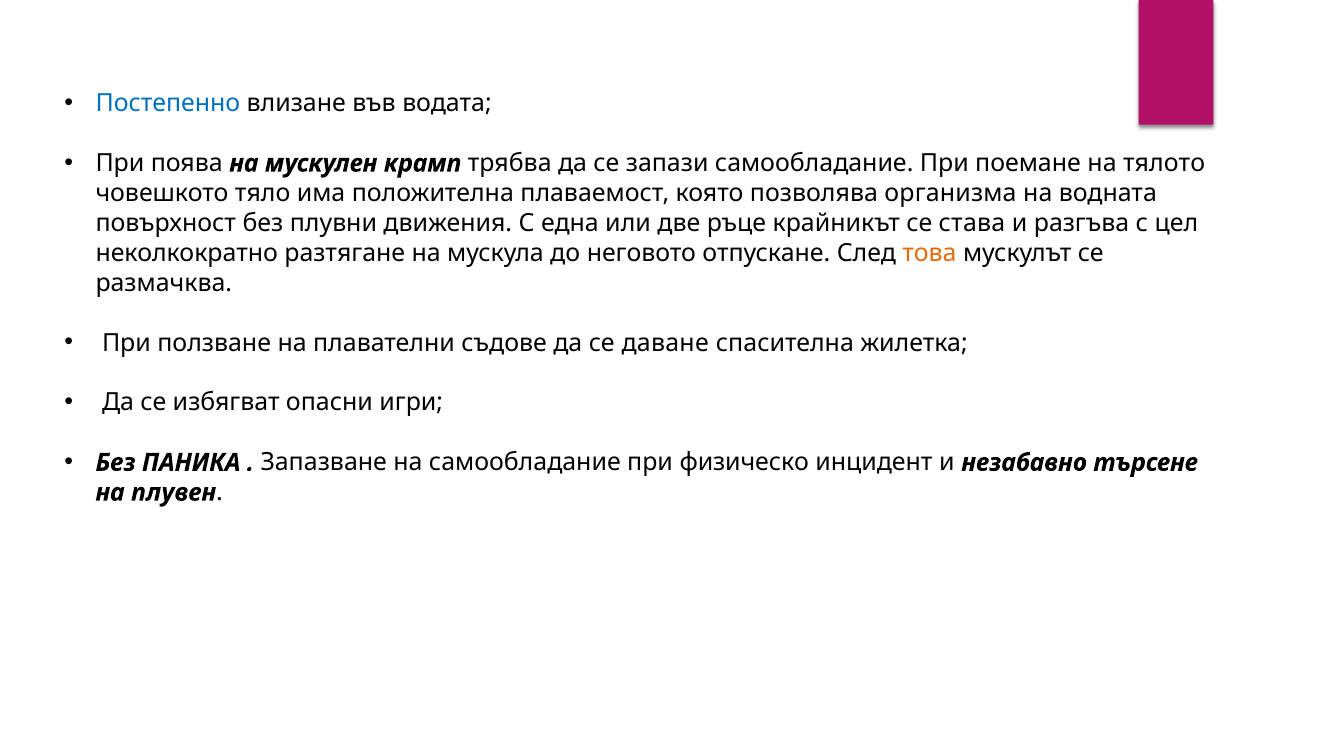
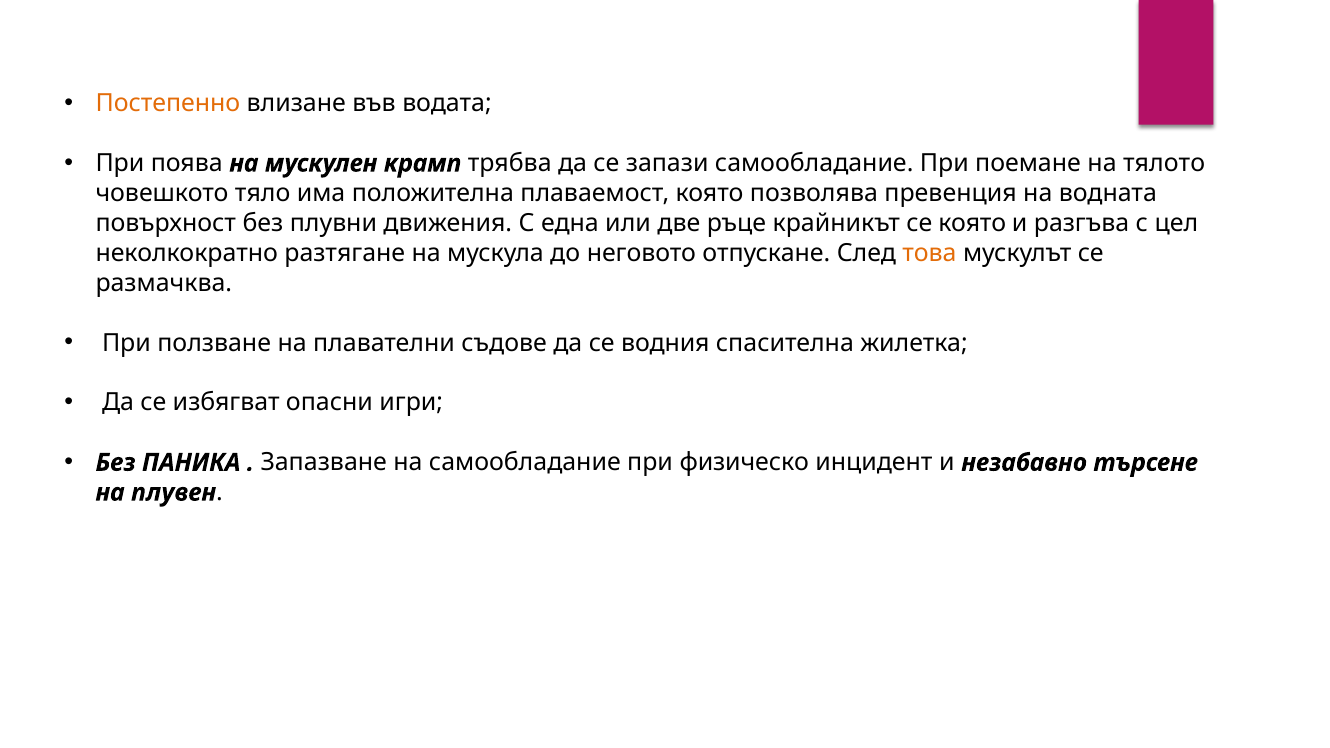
Постепенно colour: blue -> orange (168, 104)
организма: организма -> превенция (951, 193)
се става: става -> която (972, 223)
даване: даване -> водния (665, 343)
